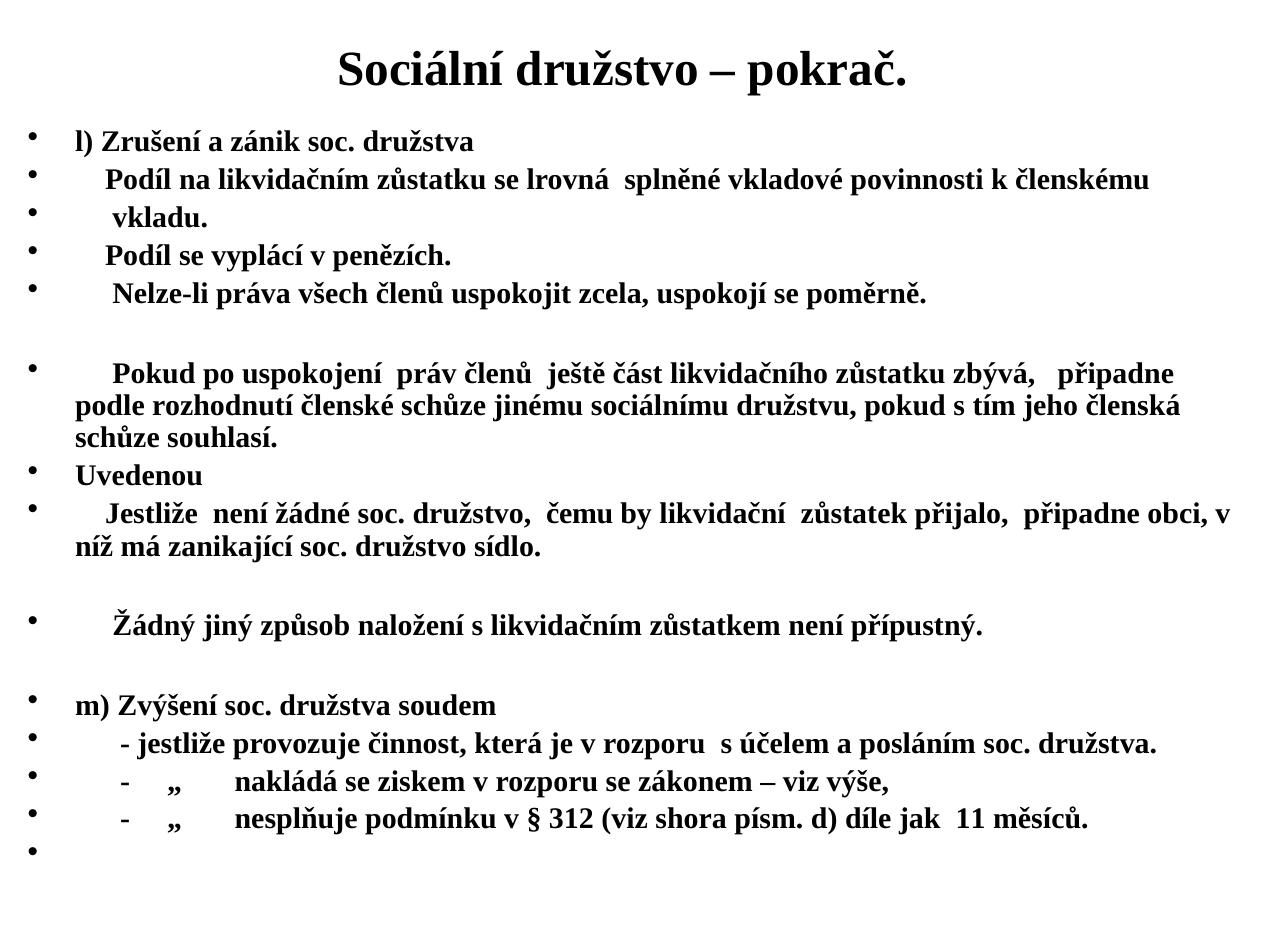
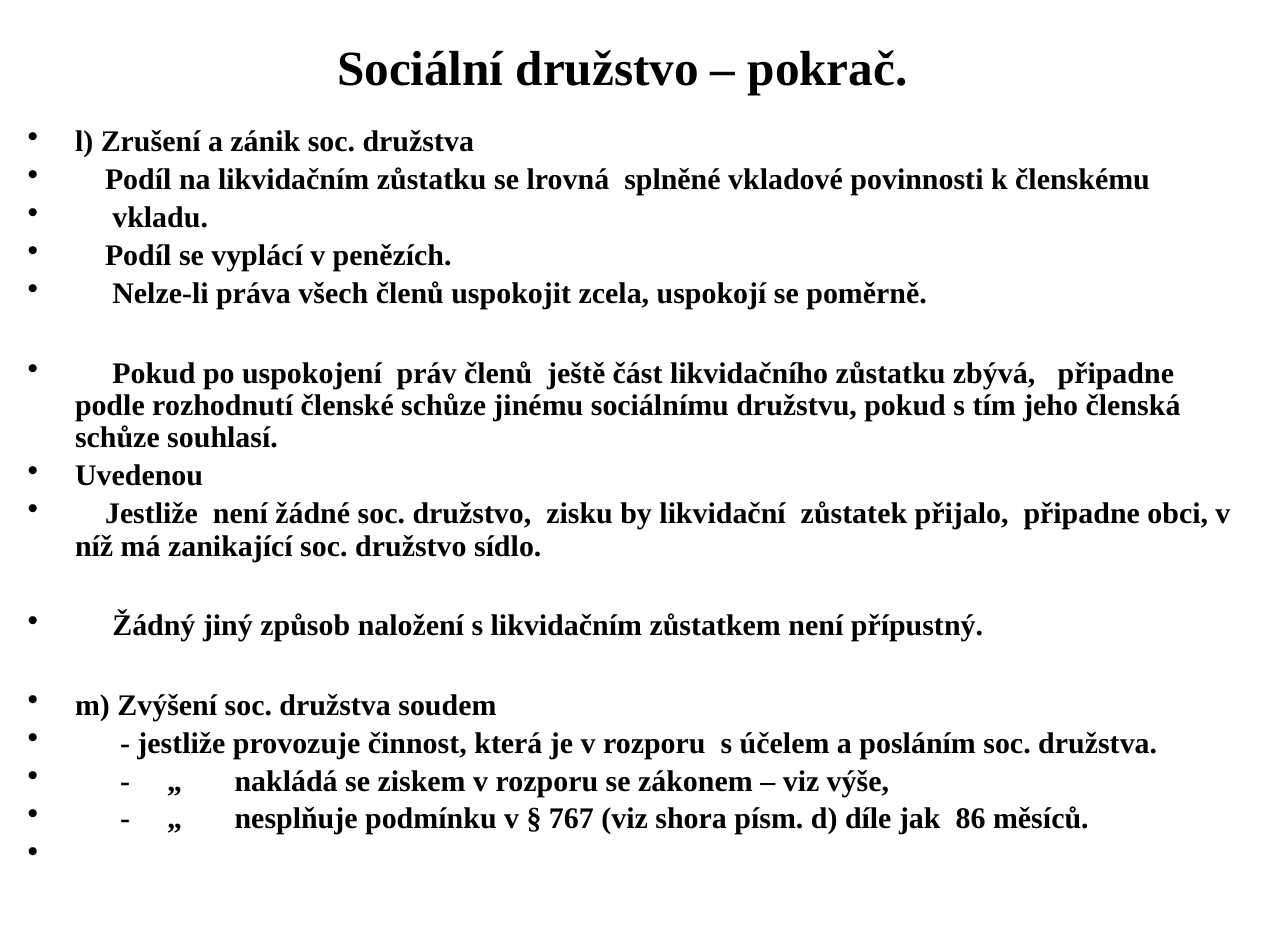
čemu: čemu -> zisku (580, 514)
312: 312 -> 767 (571, 820)
11: 11 -> 86 (971, 820)
